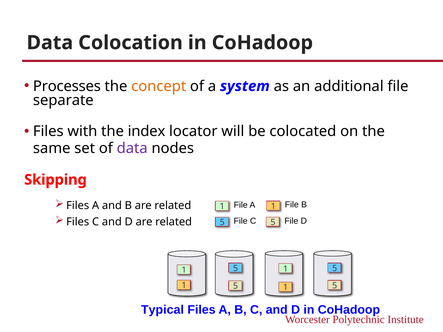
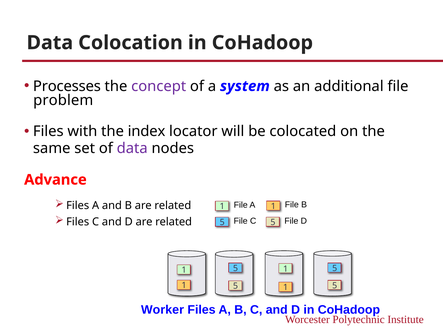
concept colour: orange -> purple (159, 86)
separate: separate -> problem (63, 100)
Skipping: Skipping -> Advance (55, 180)
Typical: Typical -> Worker (163, 310)
